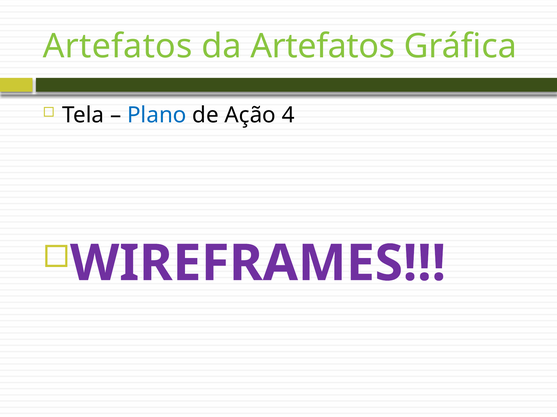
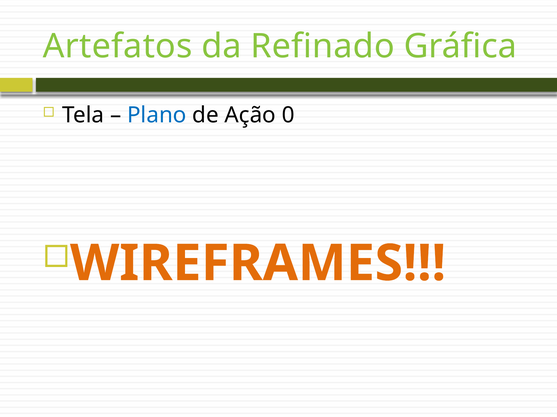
da Artefatos: Artefatos -> Refinado (323, 46)
4: 4 -> 0 (288, 115)
WIREFRAMES colour: purple -> orange (258, 264)
